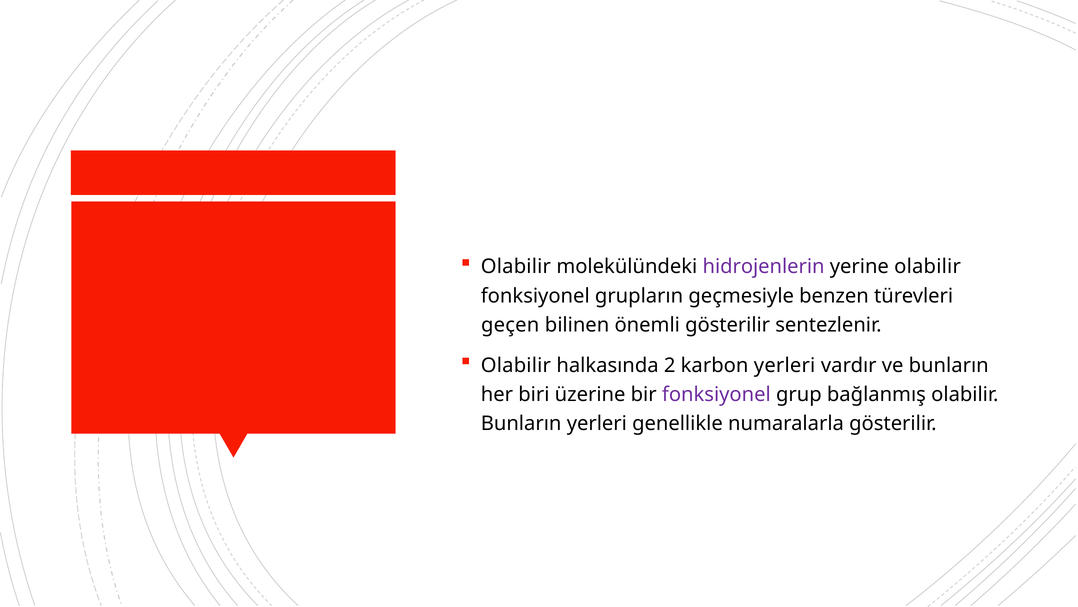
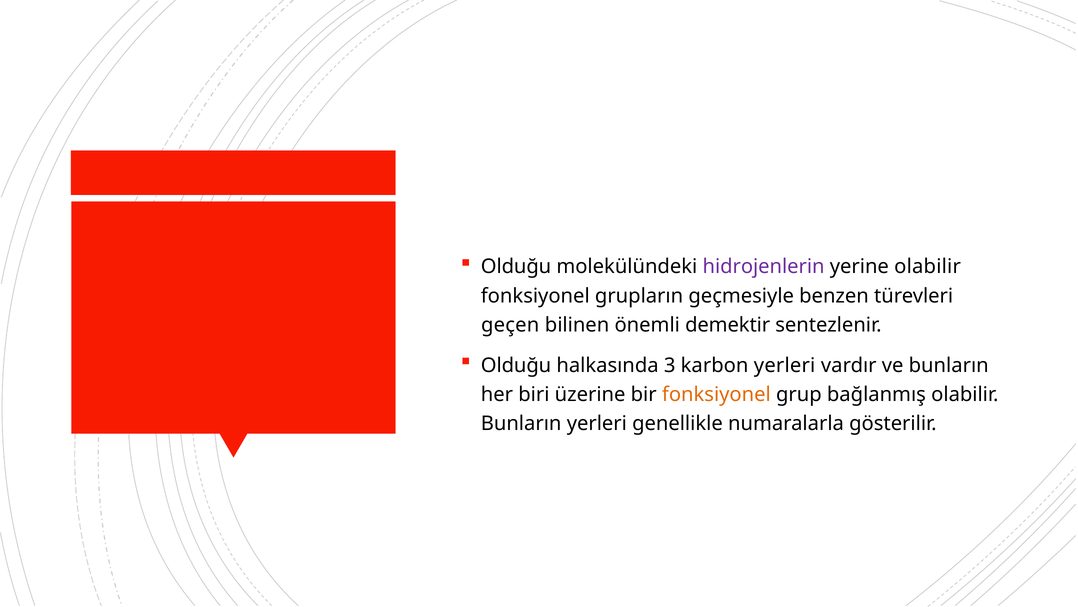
Olabilir: Olabilir -> Olduğu (516, 266)
önemli gösterilir: gösterilir -> demektir (728, 325)
Olabilir: Olabilir -> Olduğu (516, 365)
2: 2 -> 3 (670, 365)
fonksiyonel colour: purple -> orange (716, 394)
